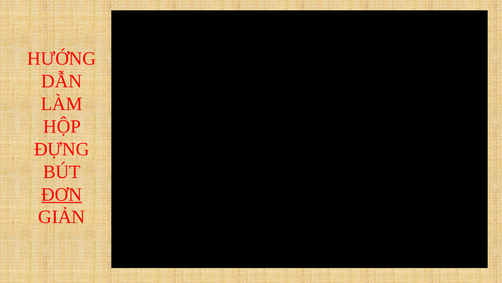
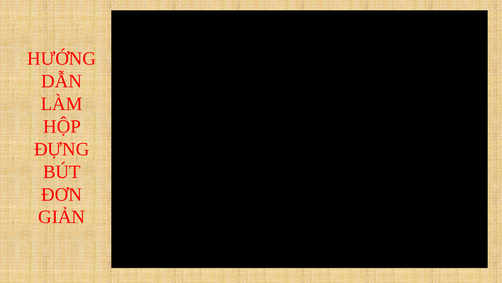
ĐƠN underline: present -> none (62, 194)
